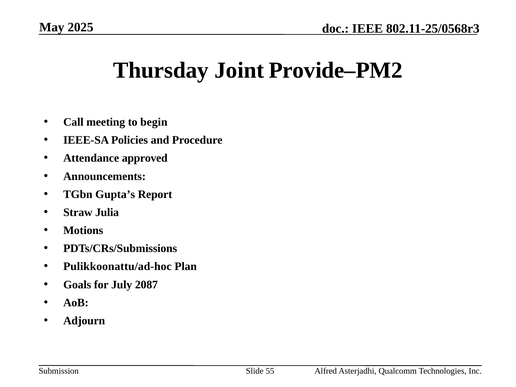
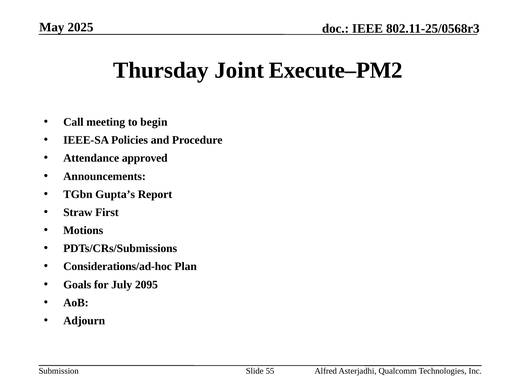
Provide–PM2: Provide–PM2 -> Execute–PM2 (336, 70)
Julia: Julia -> First (107, 212)
Pulikkoonattu/ad-hoc: Pulikkoonattu/ad-hoc -> Considerations/ad-hoc (118, 267)
2087: 2087 -> 2095 (146, 285)
